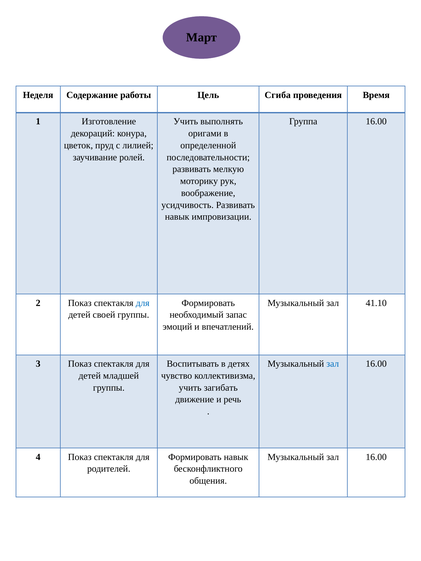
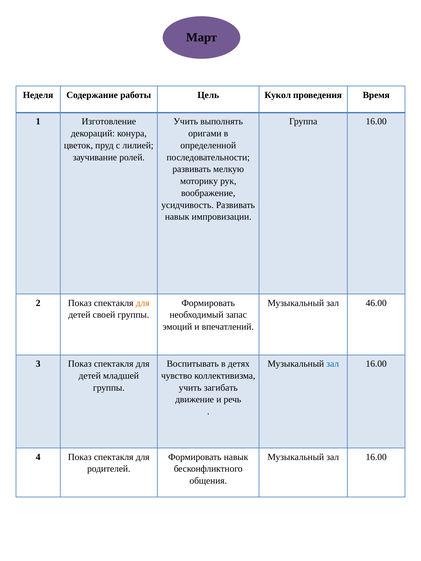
Сгиба: Сгиба -> Кукол (278, 95)
для colour: blue -> orange (143, 303)
41.10: 41.10 -> 46.00 (376, 303)
